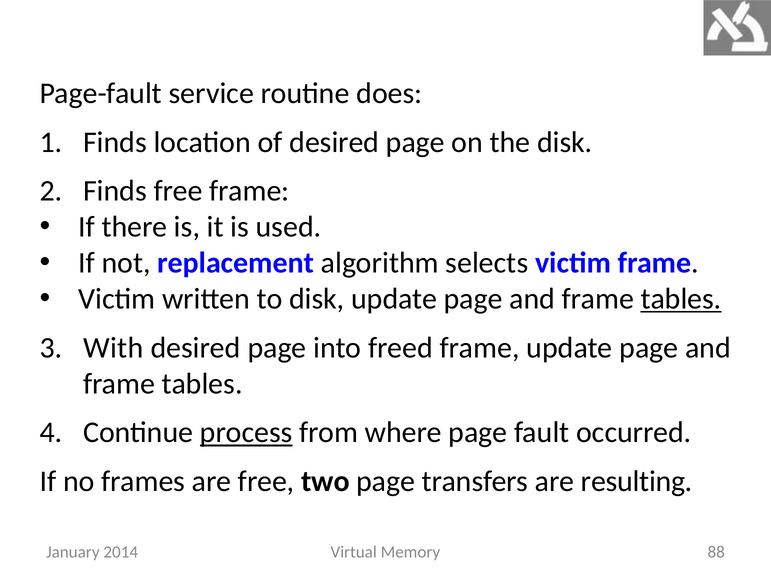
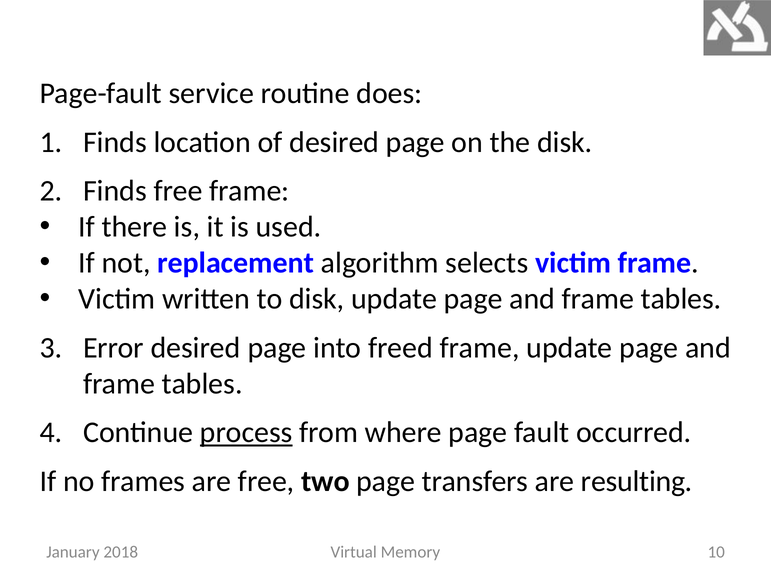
tables underline: present -> none (681, 299)
With: With -> Error (113, 348)
88: 88 -> 10 (716, 552)
2014: 2014 -> 2018 (121, 553)
